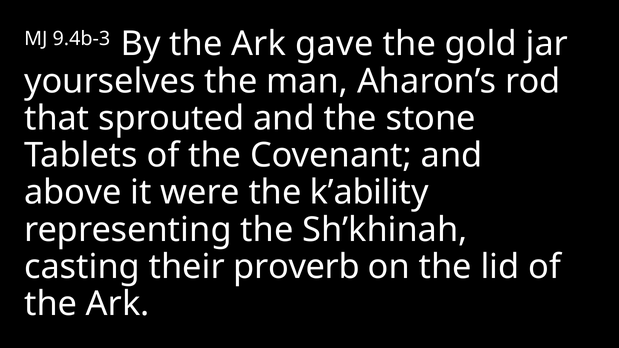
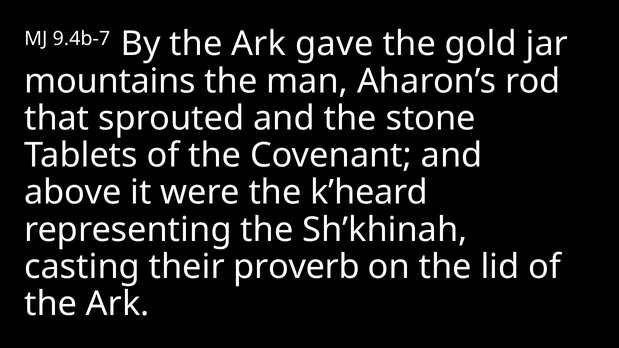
9.4b-3: 9.4b-3 -> 9.4b-7 (81, 39)
yourselves: yourselves -> mountains (110, 81)
k’ability: k’ability -> k’heard (369, 193)
